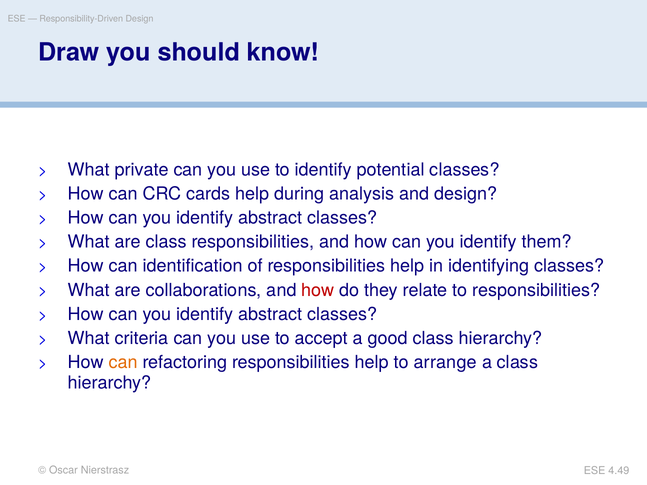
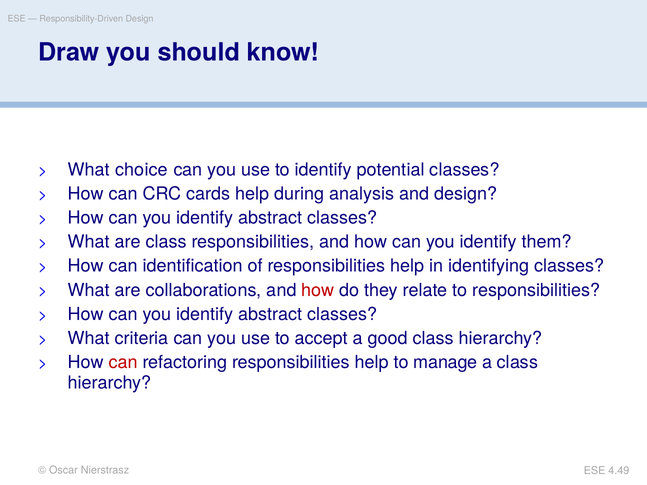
private: private -> choice (142, 170)
can colour: orange -> red (123, 363)
arrange: arrange -> manage (445, 363)
